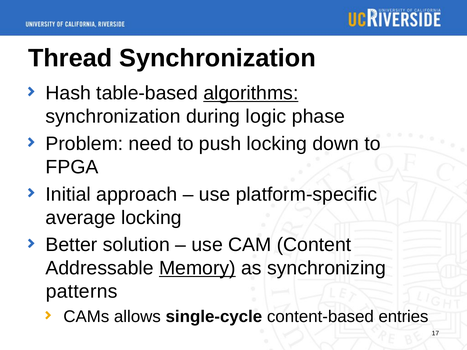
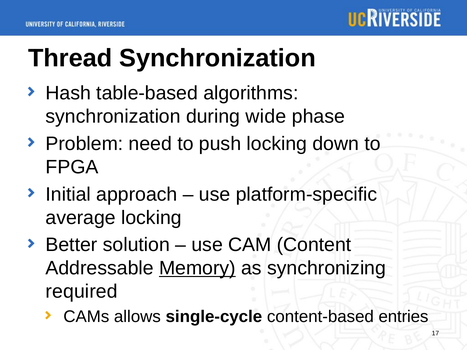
algorithms underline: present -> none (251, 93)
logic: logic -> wide (266, 117)
patterns: patterns -> required (82, 292)
